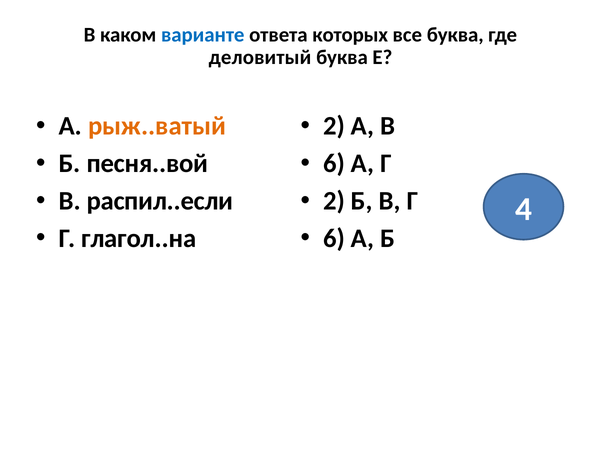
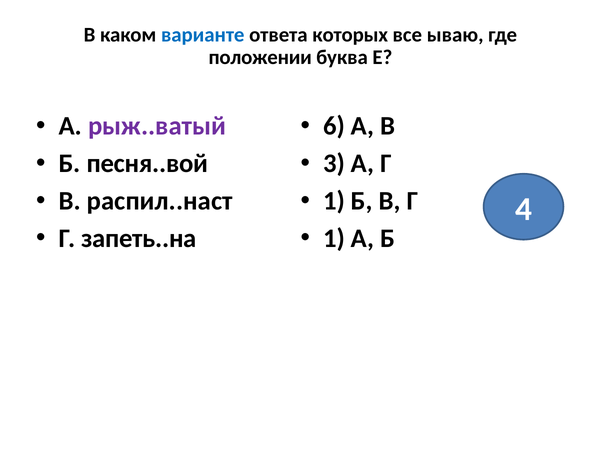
все буква: буква -> ываю (455, 35)
деловитый: деловитый -> положении (260, 58)
рыж..ватый colour: orange -> purple (157, 126)
2: 2 -> 6 (334, 126)
6: 6 -> 3 (334, 164)
распил..если: распил..если -> распил..наст (160, 201)
2: 2 -> 1 (334, 201)
глагол..на: глагол..на -> запеть..на (139, 238)
6: 6 -> 1 (334, 238)
